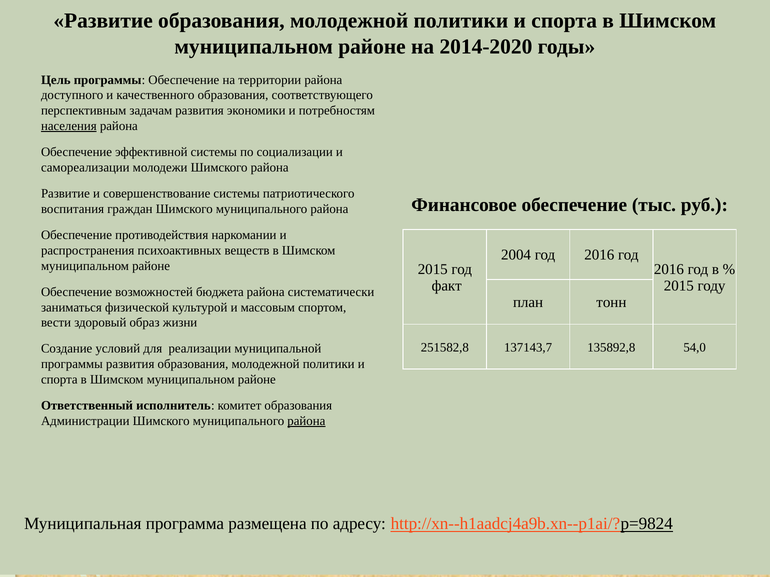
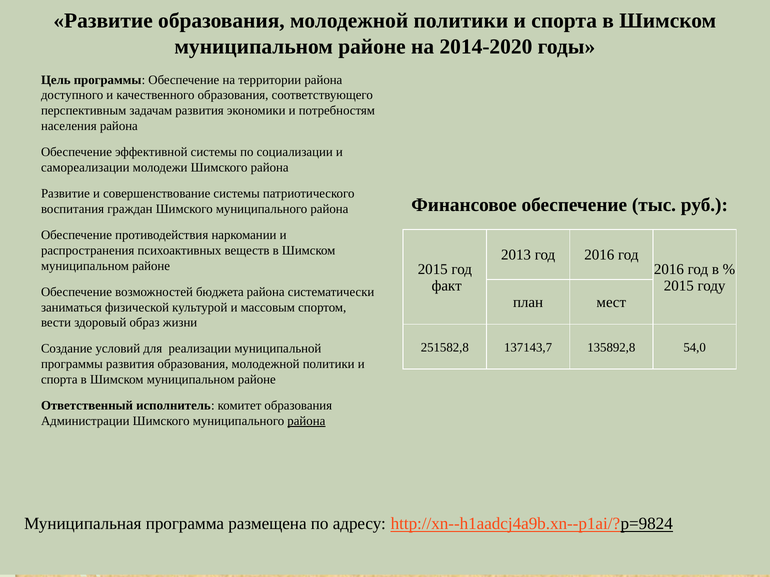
населения underline: present -> none (69, 126)
2004: 2004 -> 2013 (516, 255)
тонн: тонн -> мест (611, 303)
